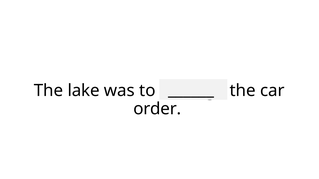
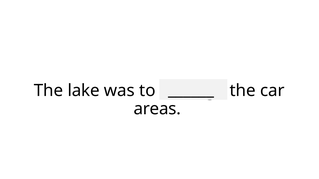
order: order -> areas (157, 109)
